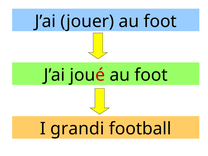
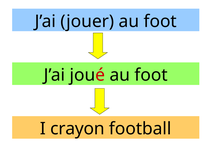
grandi: grandi -> crayon (77, 129)
